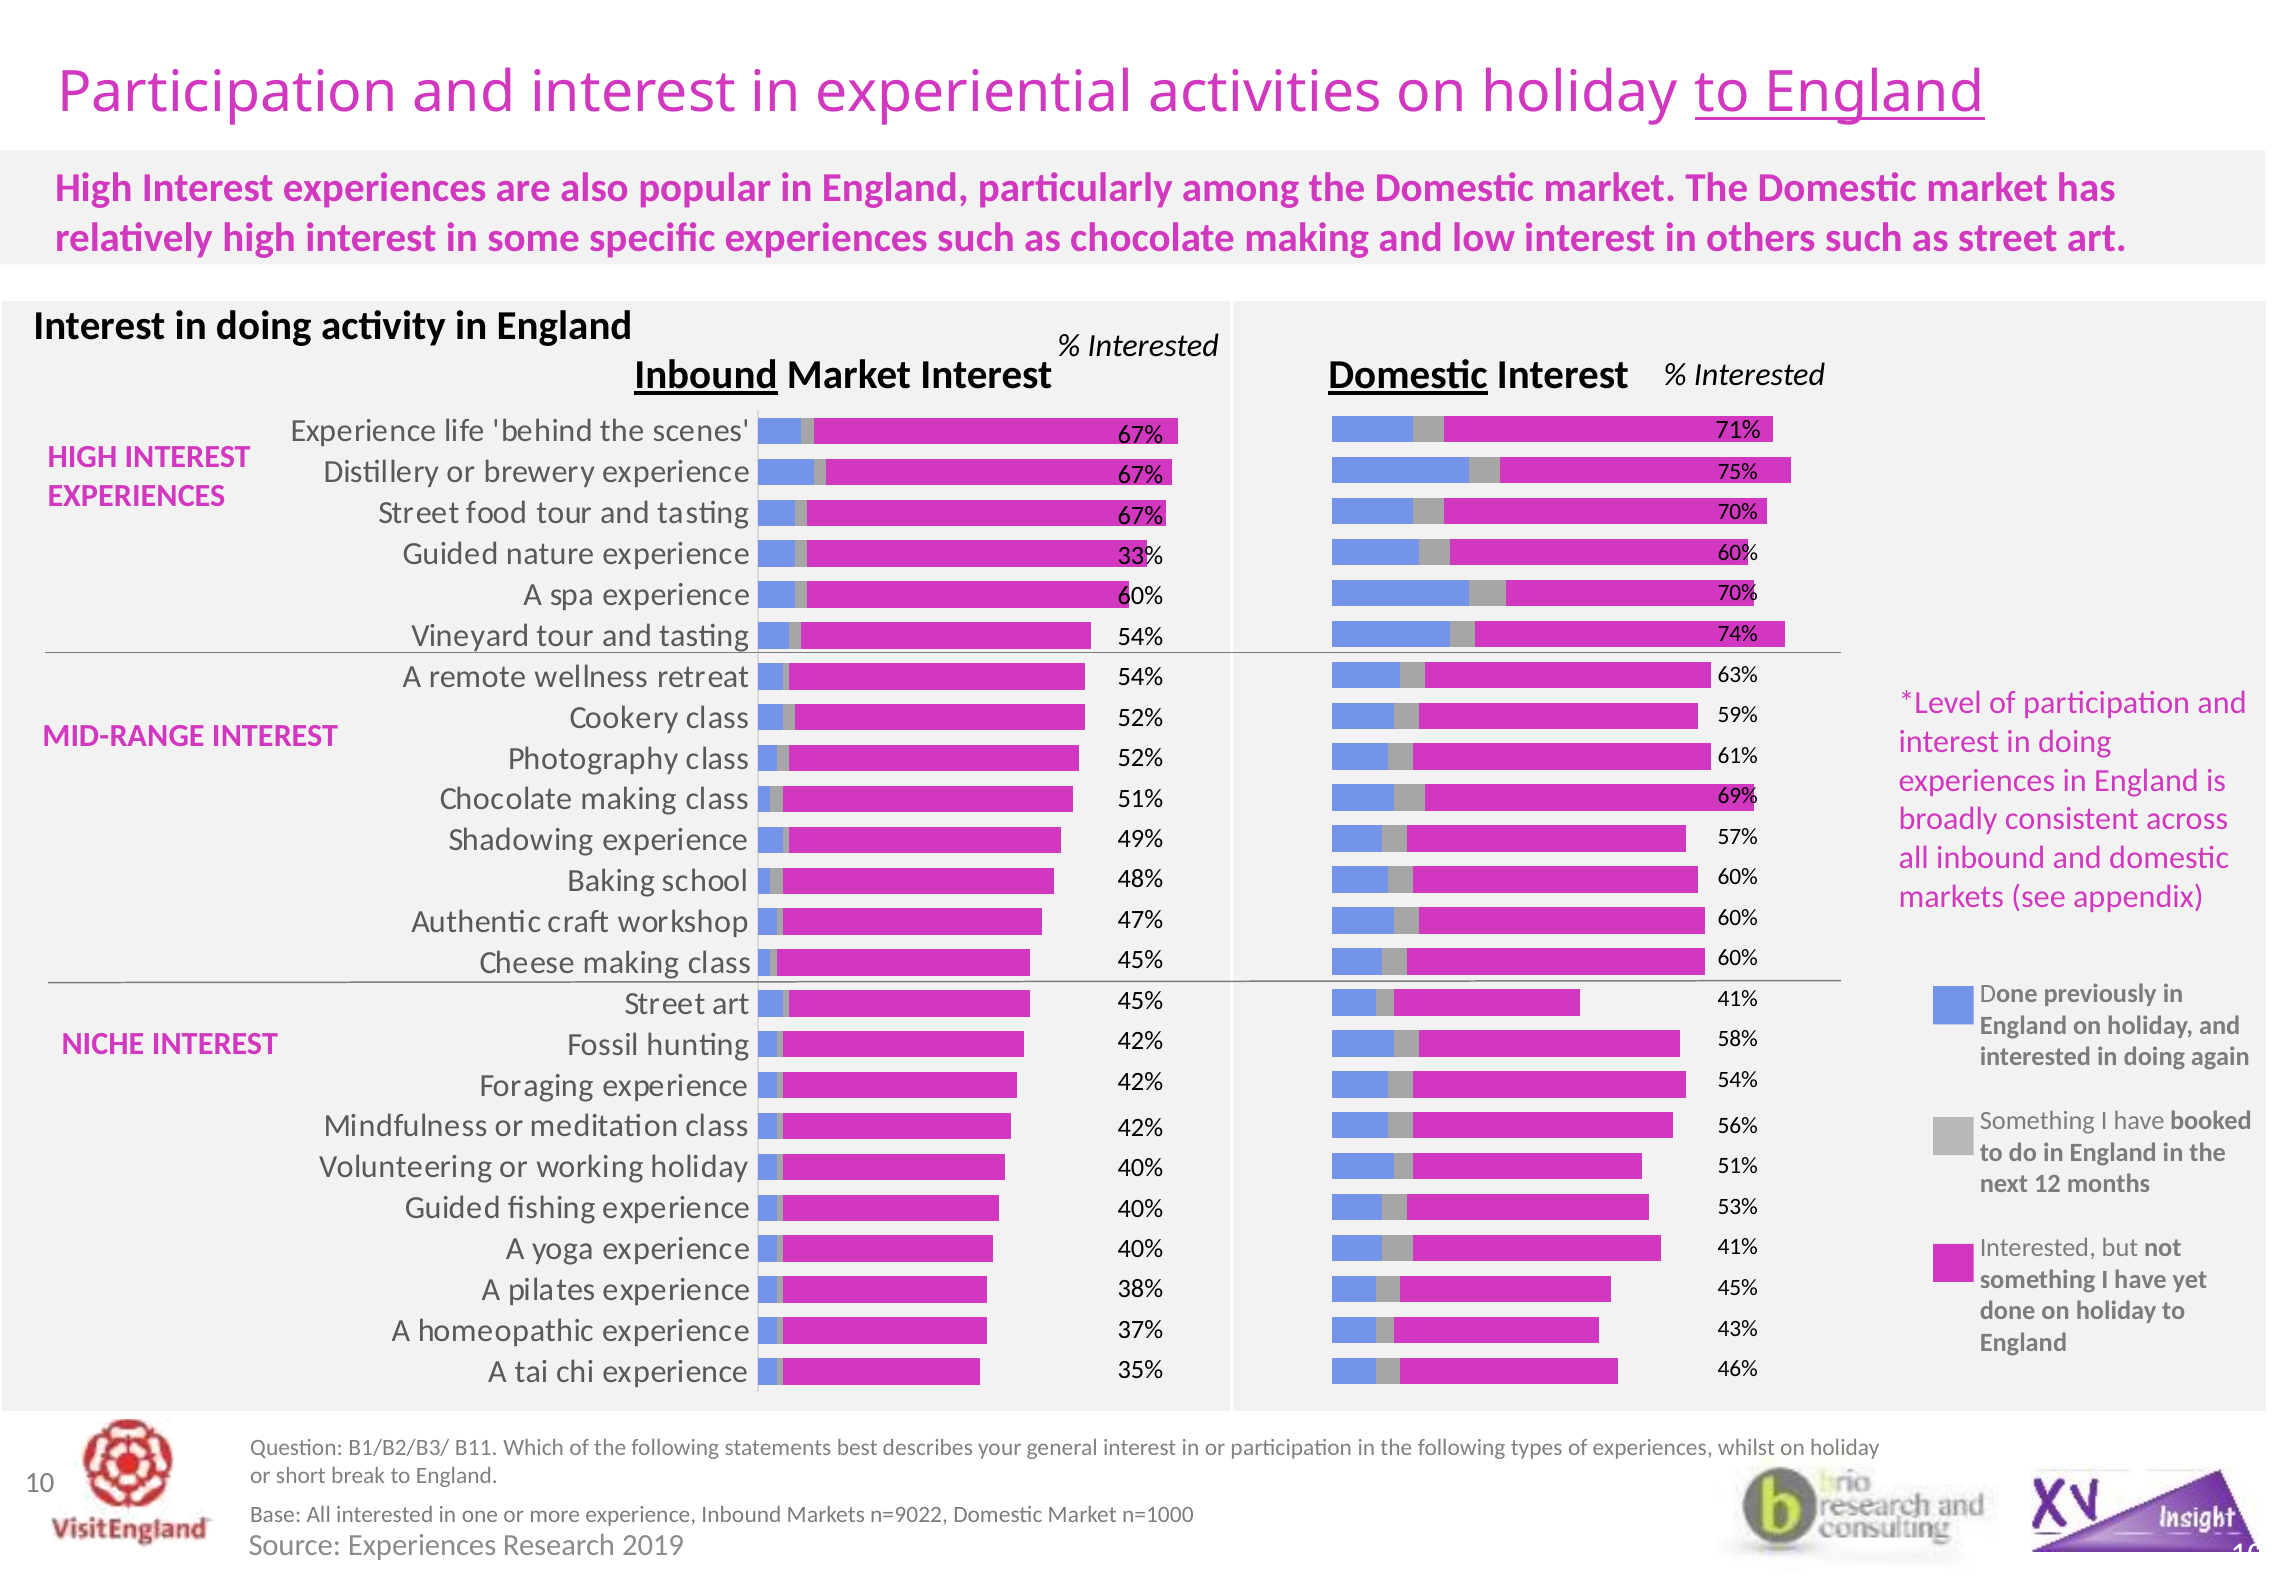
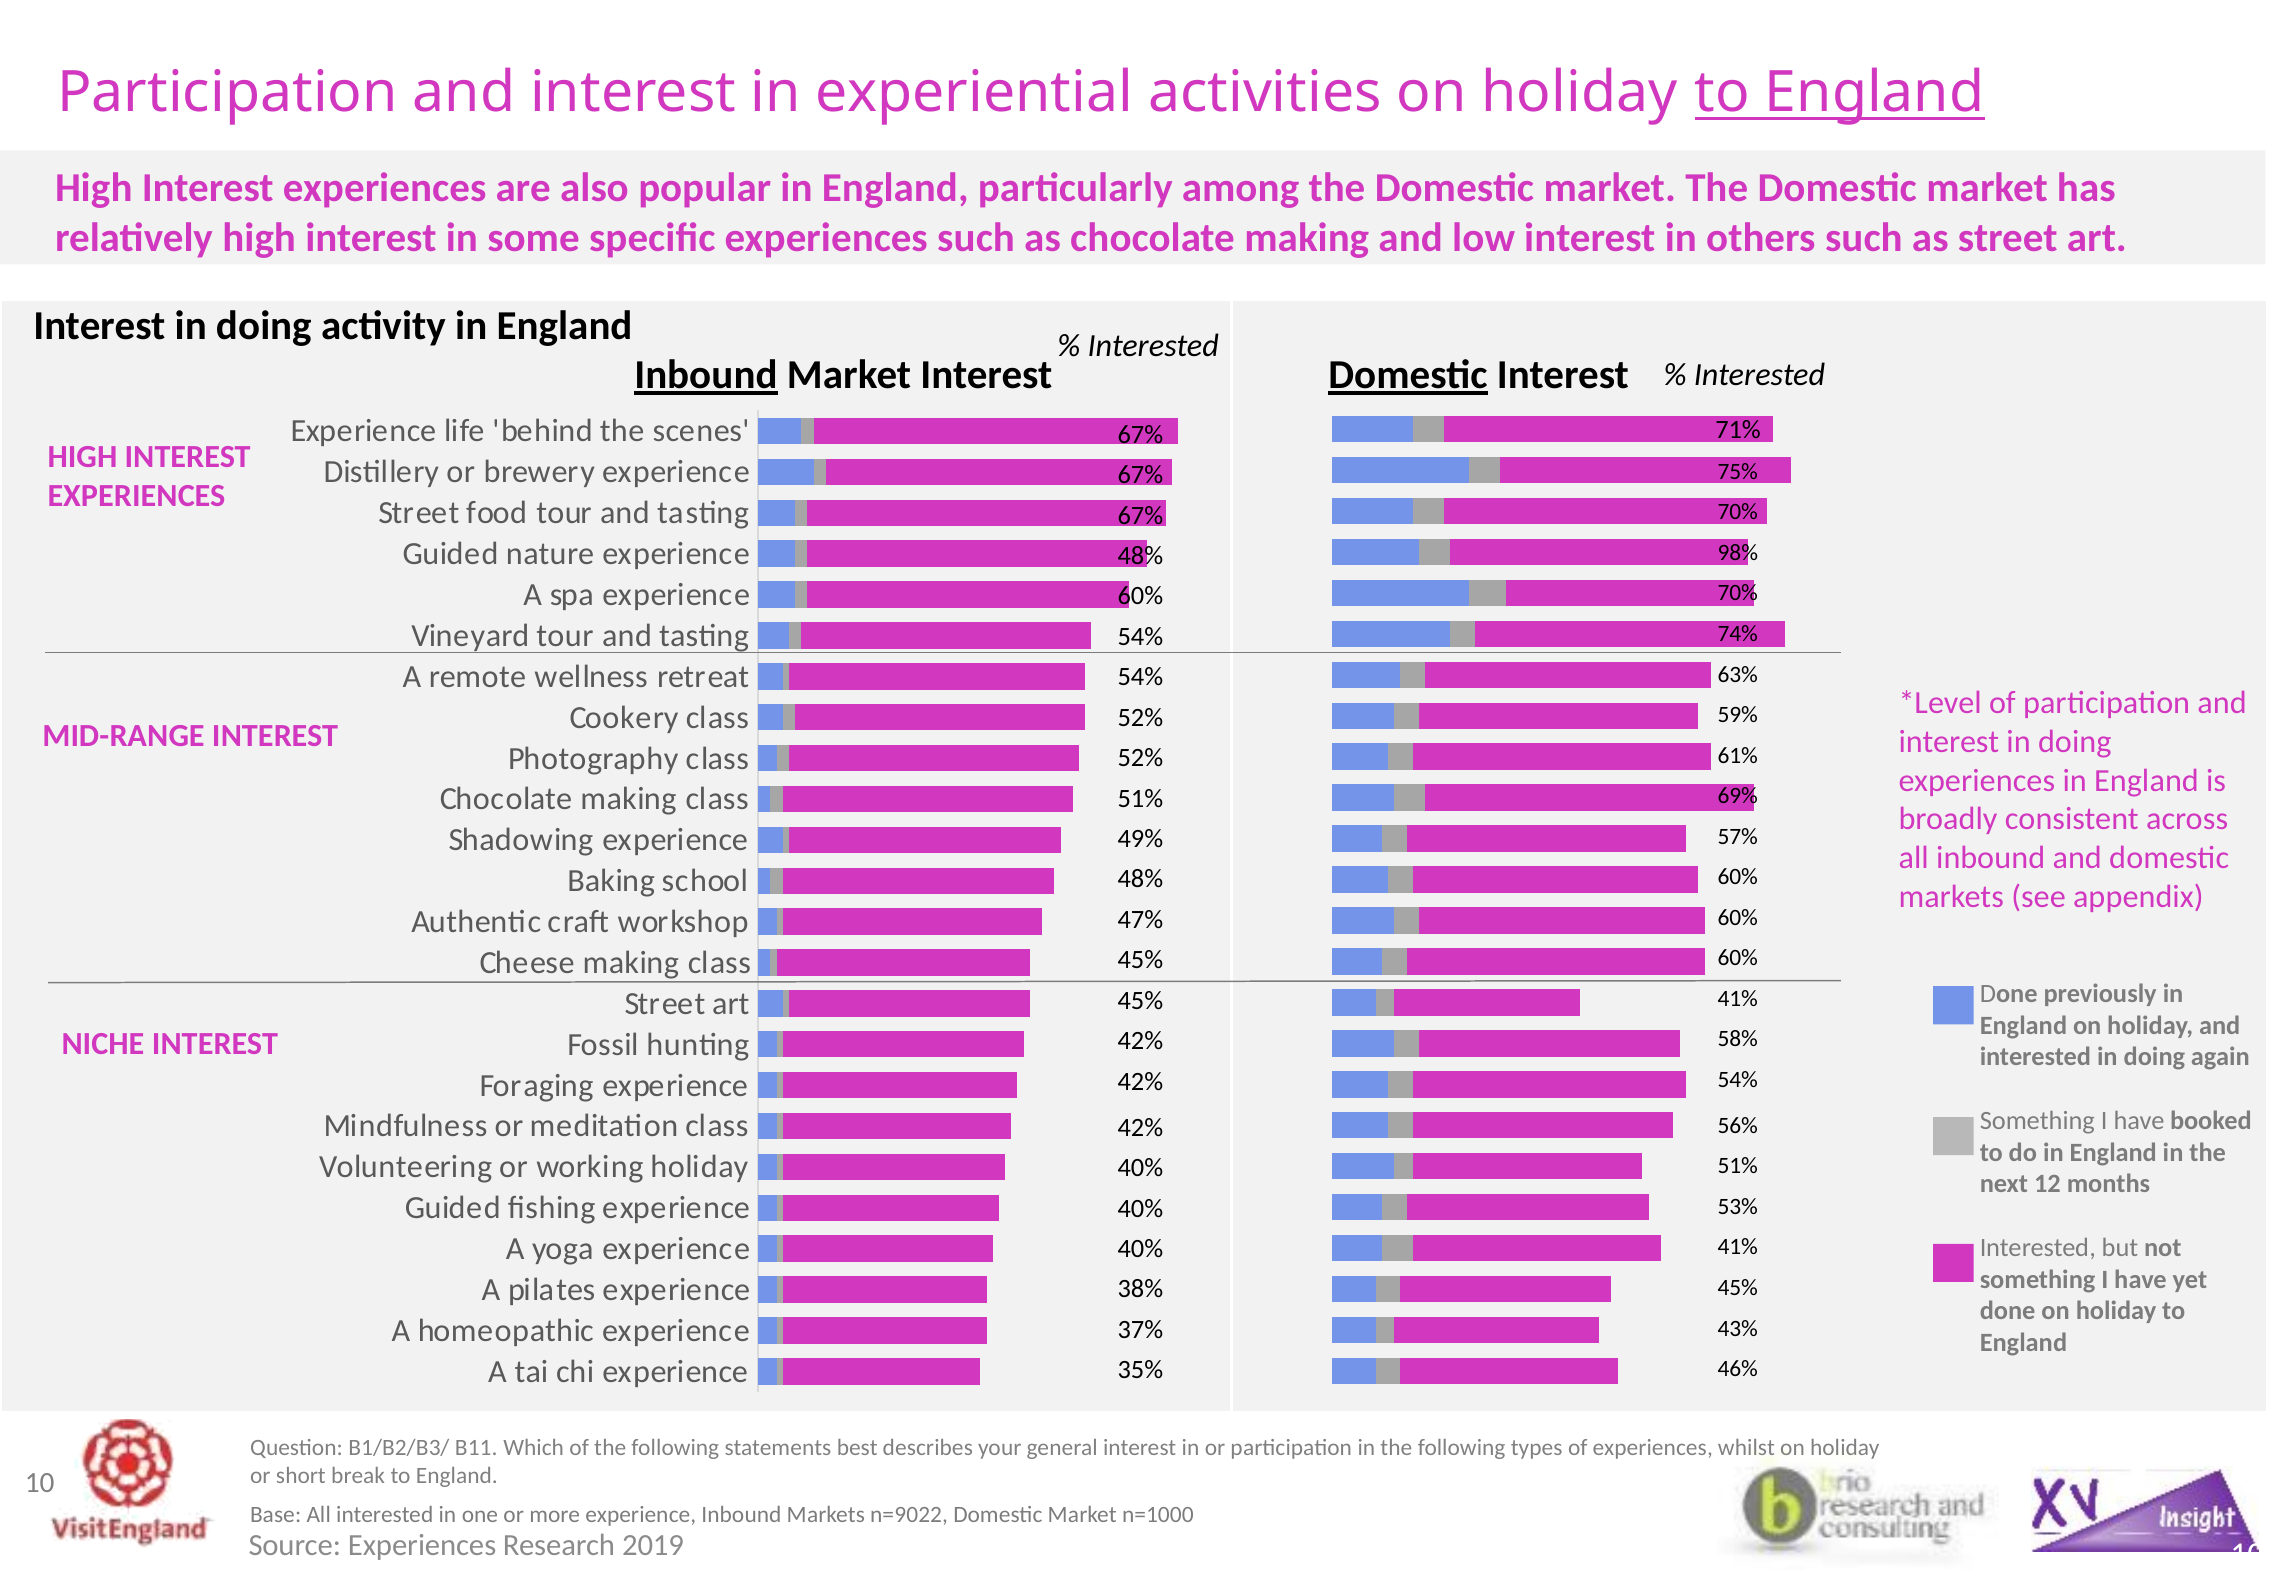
60%: 60% -> 98% (1738, 553)
33%: 33% -> 48% (1140, 556)
